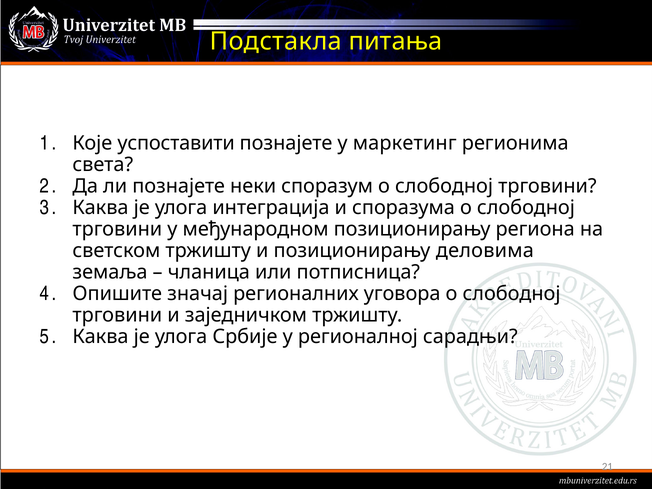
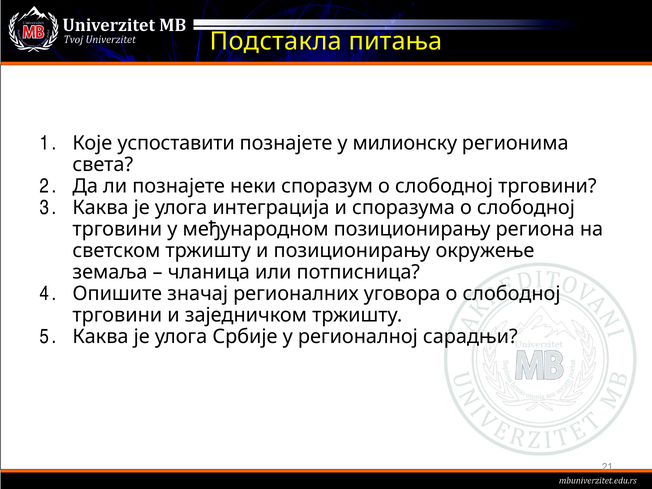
маркетинг: маркетинг -> милионску (405, 143)
деловима: деловима -> окружење (485, 251)
